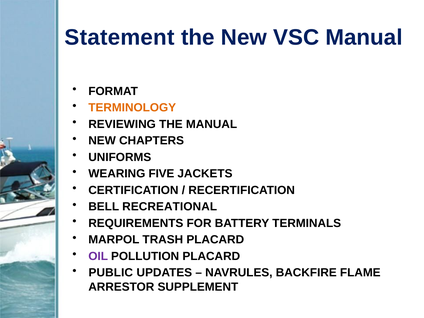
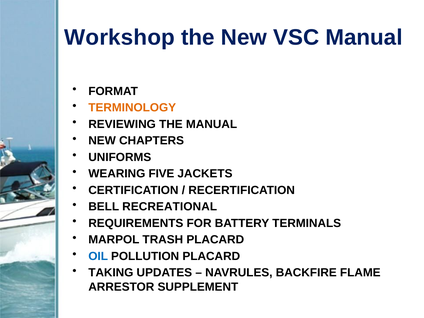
Statement: Statement -> Workshop (120, 37)
OIL colour: purple -> blue (98, 256)
PUBLIC: PUBLIC -> TAKING (111, 273)
